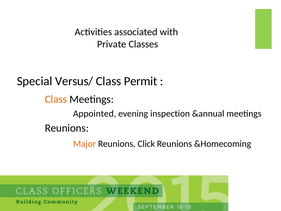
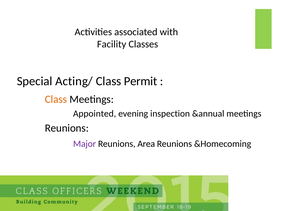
Private: Private -> Facility (112, 44)
Versus/: Versus/ -> Acting/ (74, 81)
Major colour: orange -> purple (85, 144)
Click: Click -> Area (146, 144)
